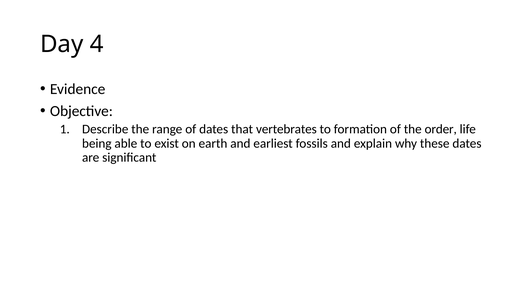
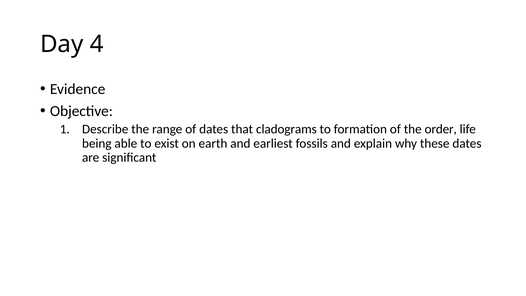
vertebrates: vertebrates -> cladograms (286, 129)
